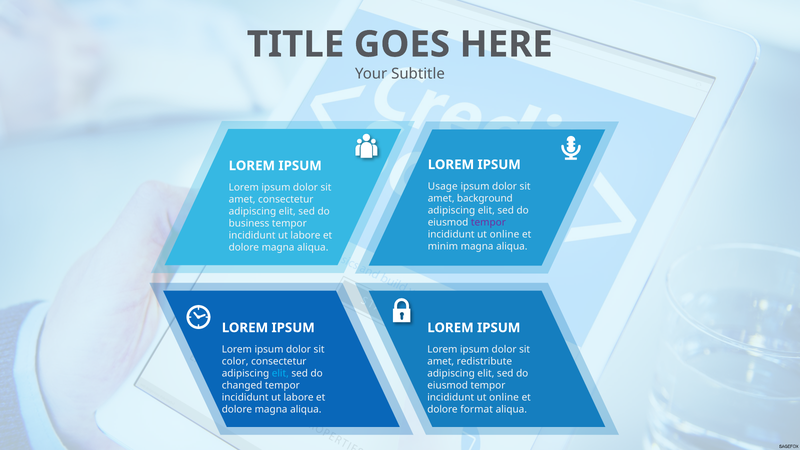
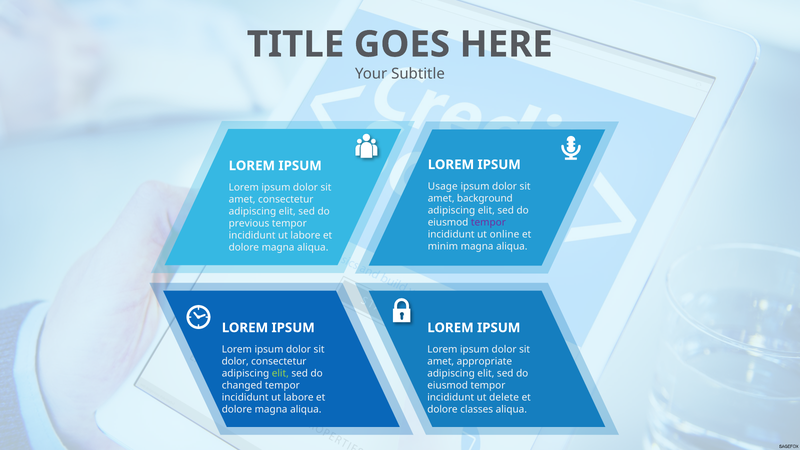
business: business -> previous (249, 223)
color: color -> dolor (235, 361)
redistribute: redistribute -> appropriate (484, 361)
elit colour: light blue -> light green (280, 373)
online: online -> delete (504, 397)
format: format -> classes (477, 409)
